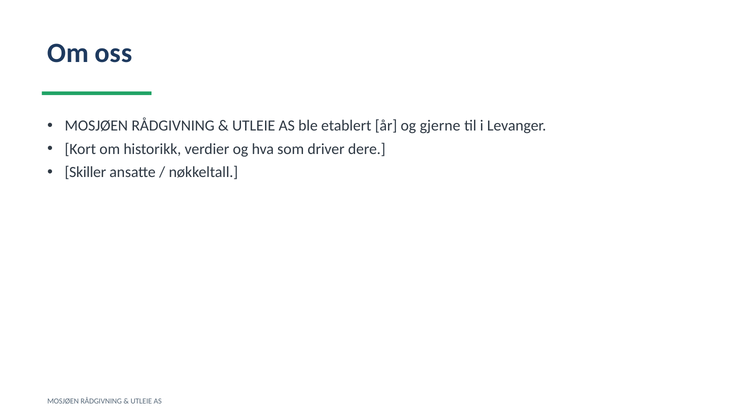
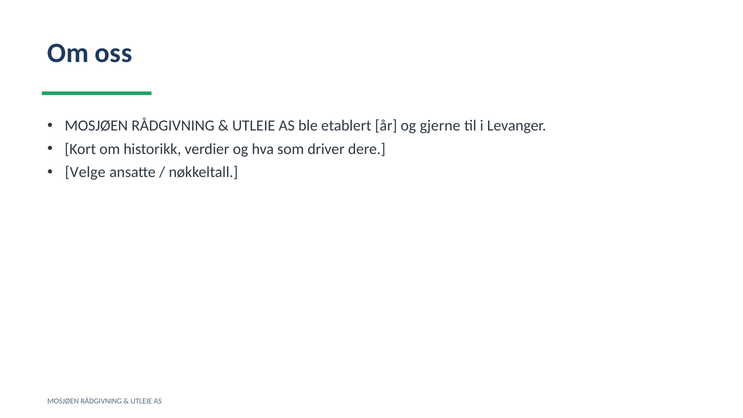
Skiller: Skiller -> Velge (85, 172)
